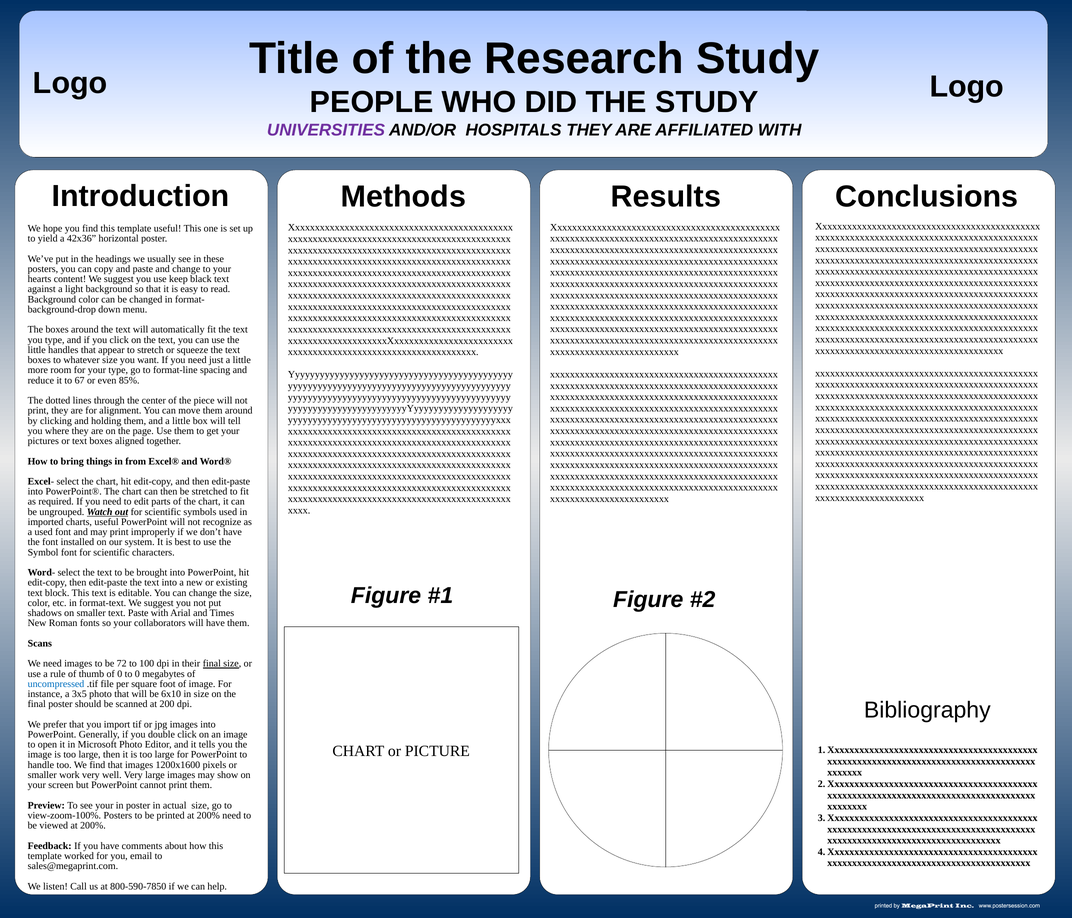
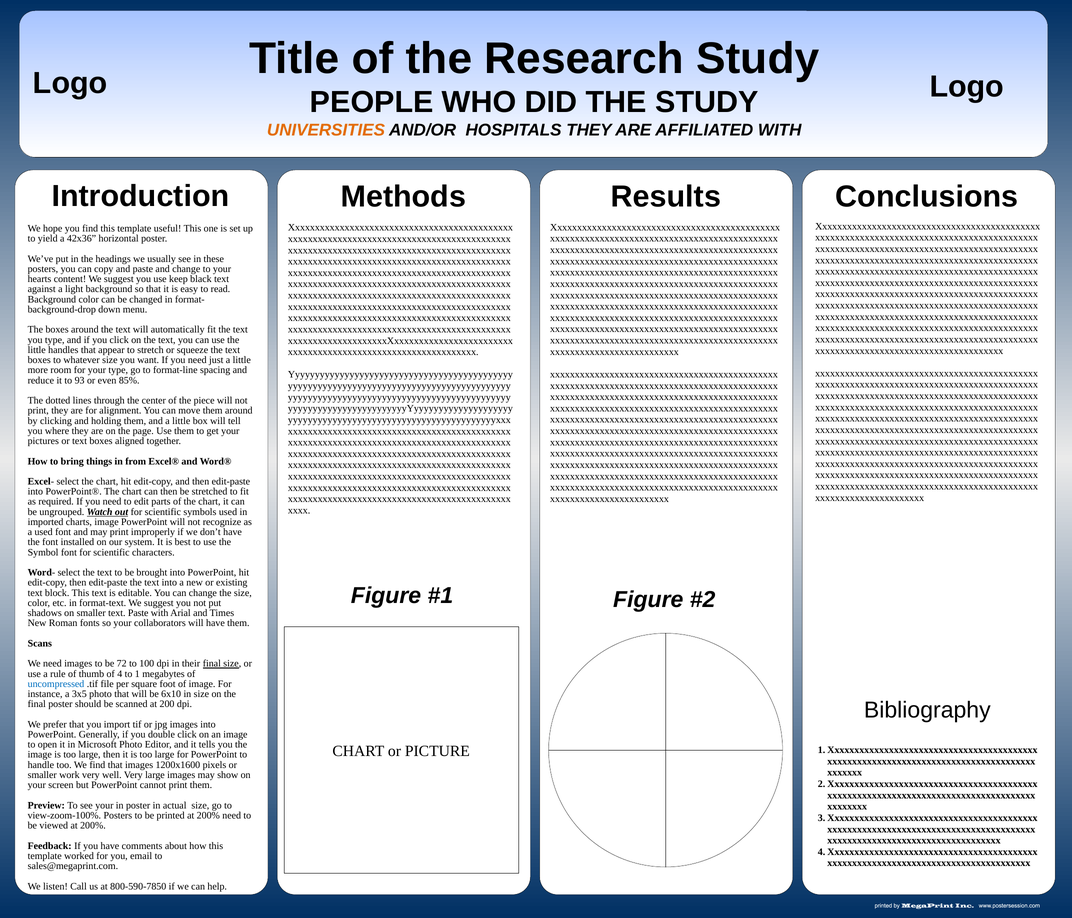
UNIVERSITIES colour: purple -> orange (326, 130)
67: 67 -> 93 (80, 381)
charts useful: useful -> image (107, 522)
of 0: 0 -> 4 (120, 674)
to 0: 0 -> 1 (137, 674)
